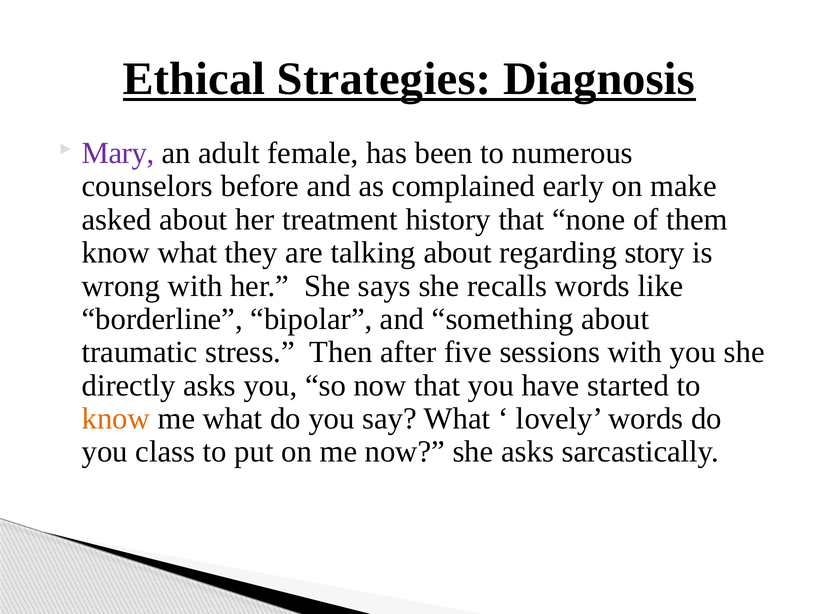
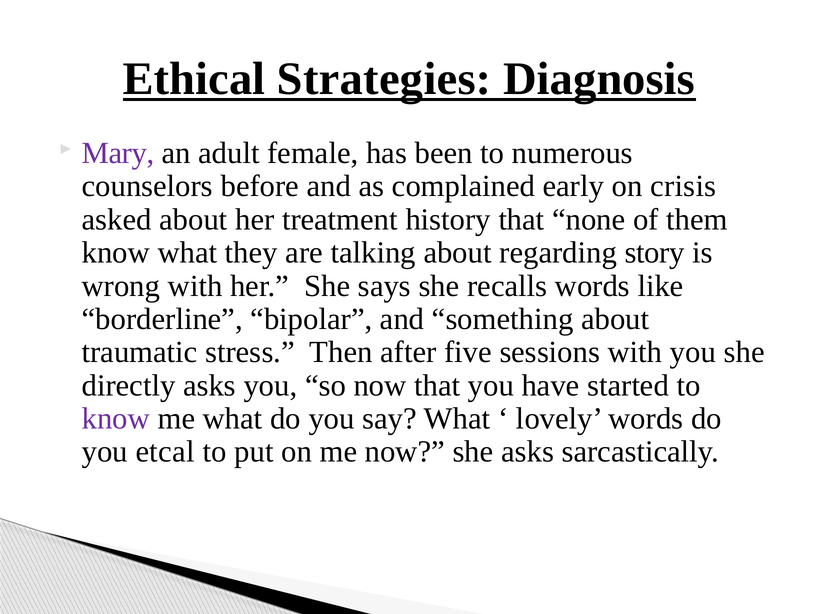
make: make -> crisis (683, 186)
know colour: orange -> purple (116, 419)
class: class -> etcal (165, 452)
